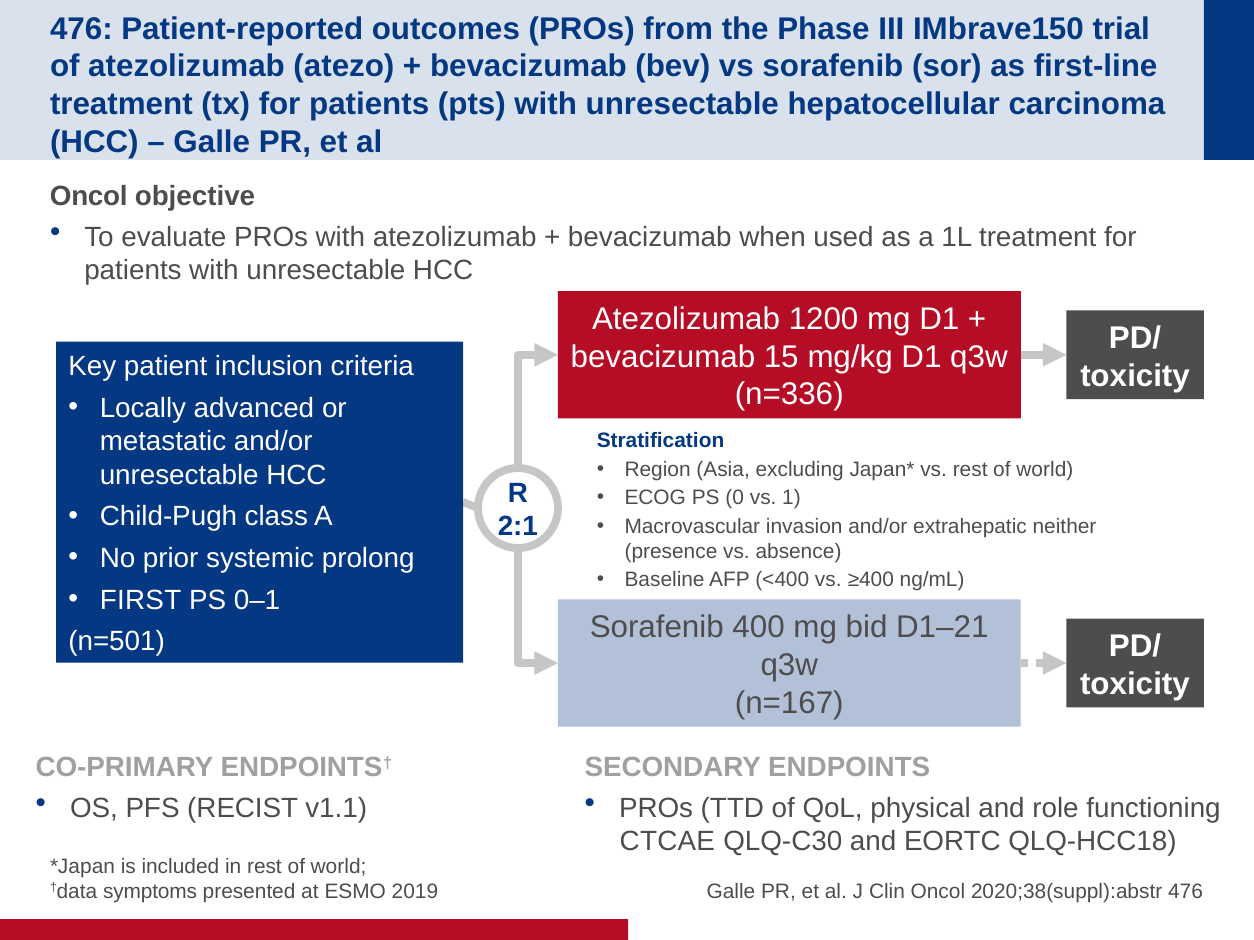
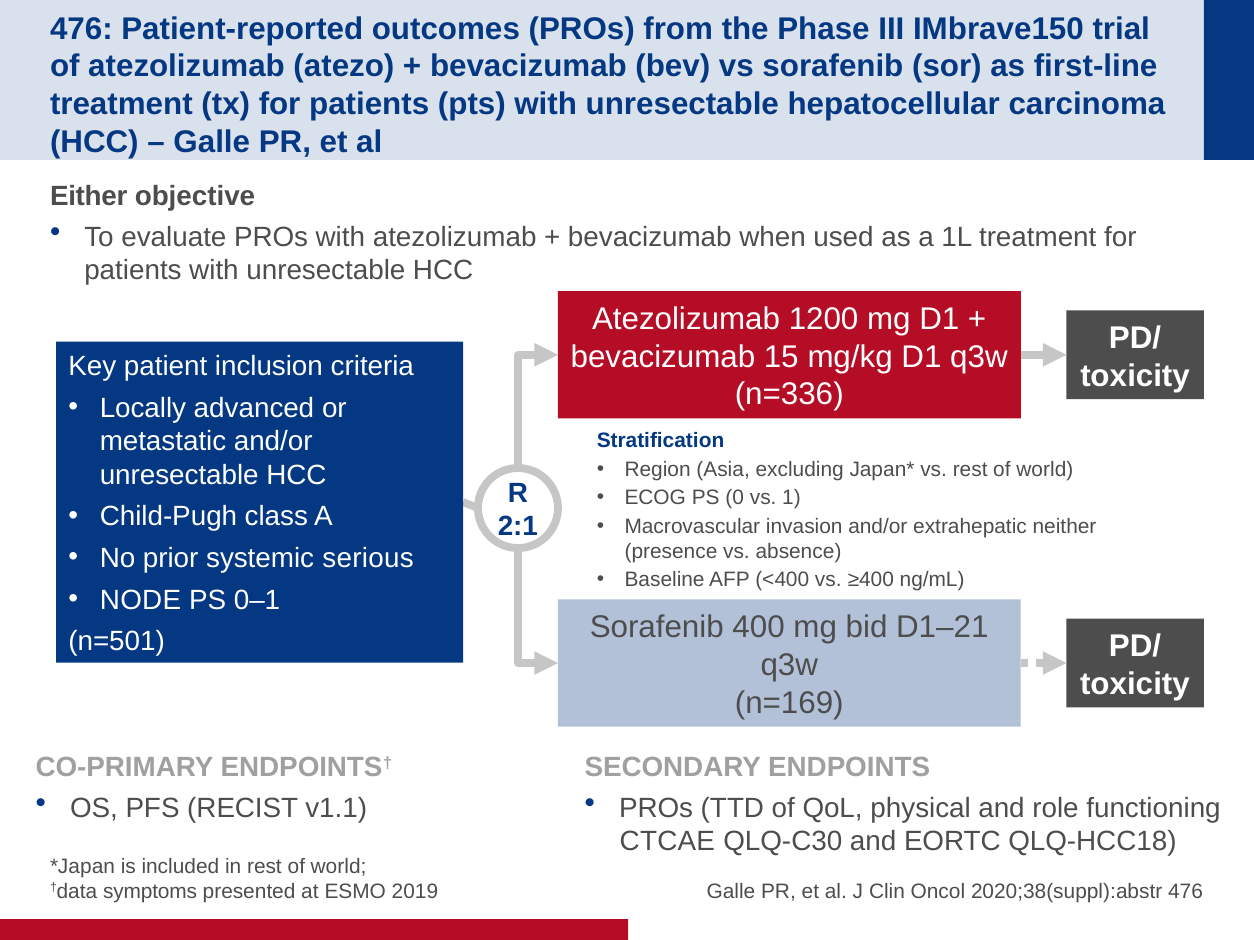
Oncol: Oncol -> Either (89, 197)
prolong: prolong -> serious (368, 559)
FIRST: FIRST -> NODE (141, 600)
n=167: n=167 -> n=169 (789, 703)
